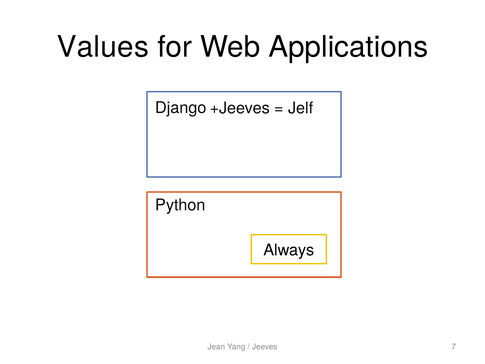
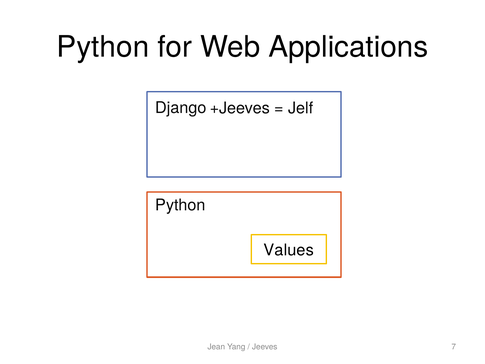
Values: Values -> Python (103, 47)
Always: Always -> Values (289, 250)
